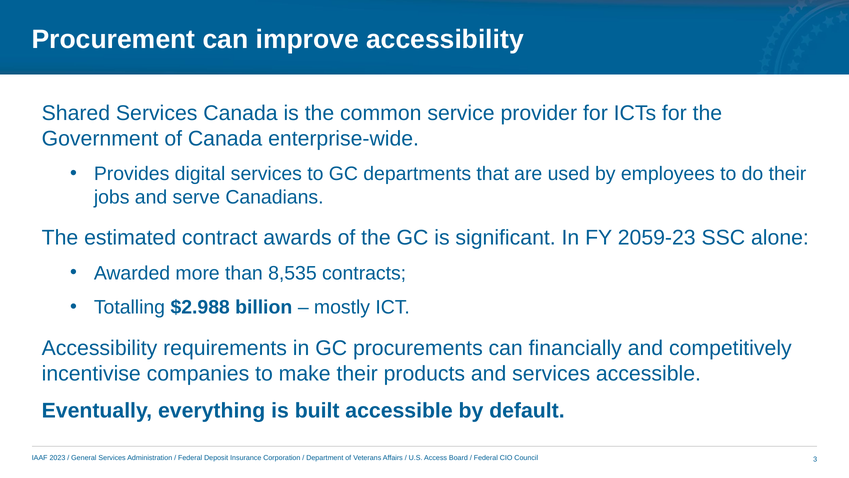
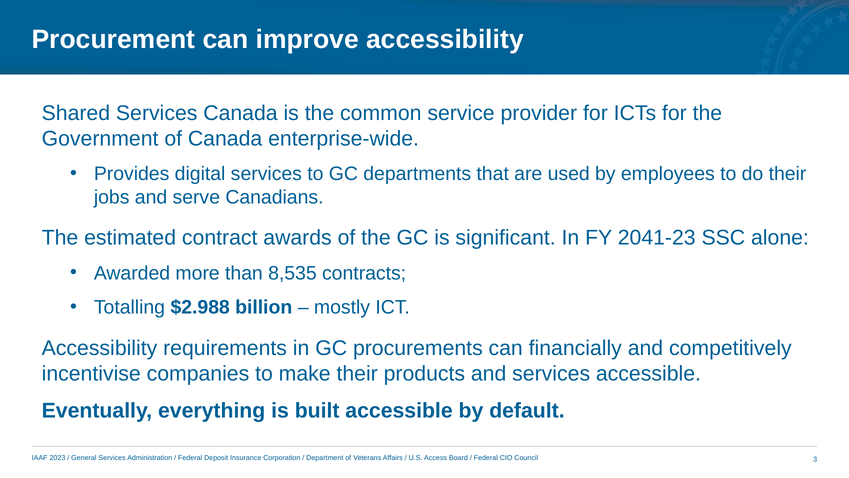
2059-23: 2059-23 -> 2041-23 (657, 238)
